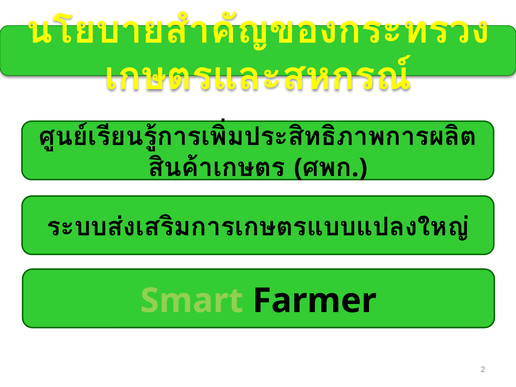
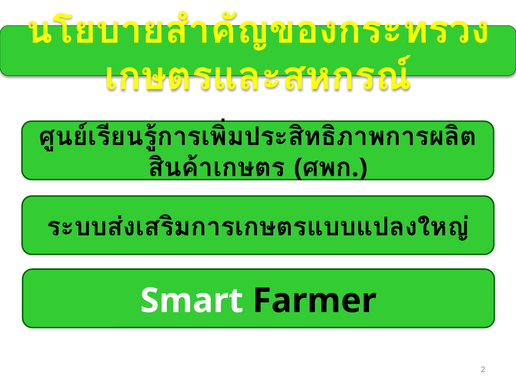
Smart colour: light green -> white (192, 301)
